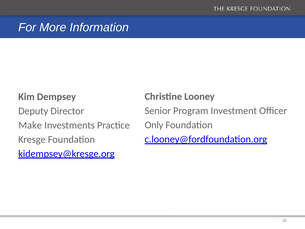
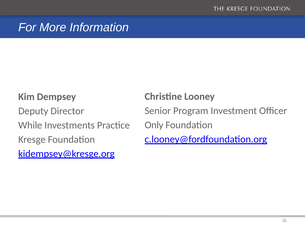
Make: Make -> While (30, 125)
